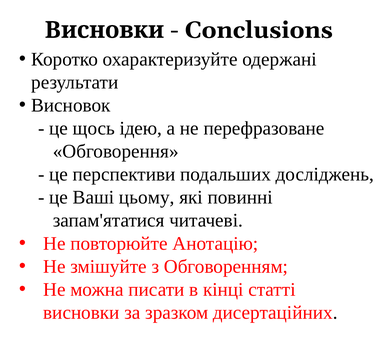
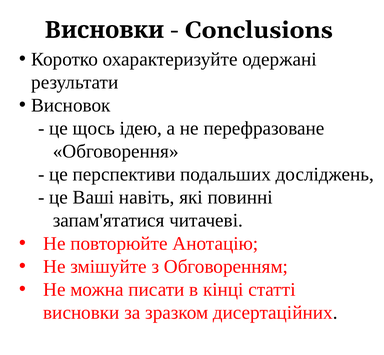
цьому: цьому -> навіть (147, 198)
